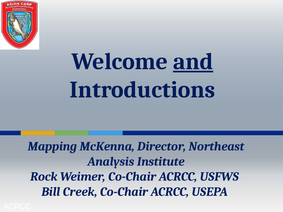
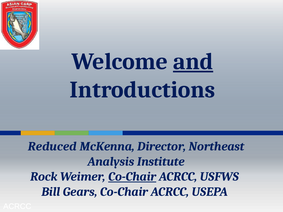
Mapping: Mapping -> Reduced (52, 147)
Co-Chair underline: none -> present (132, 177)
Creek: Creek -> Gears (80, 192)
